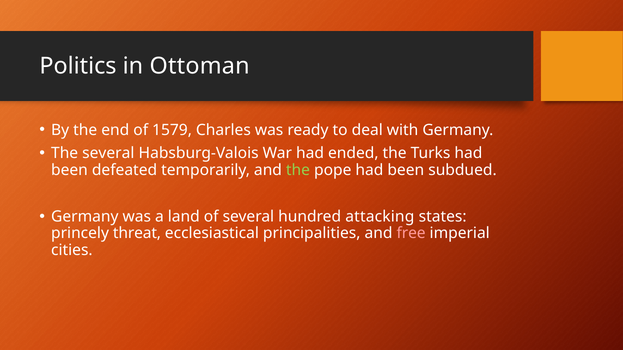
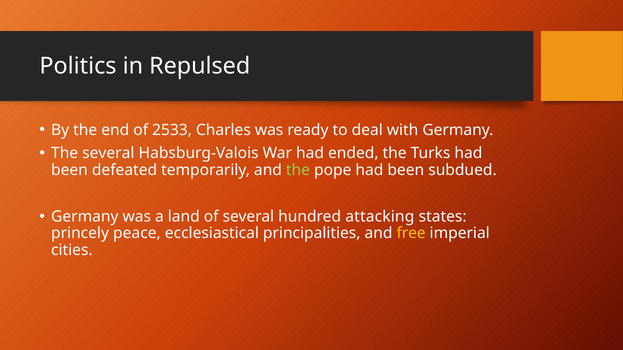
Ottoman: Ottoman -> Repulsed (200, 66)
1579: 1579 -> 2533 (172, 130)
threat: threat -> peace (137, 234)
free colour: pink -> yellow (411, 234)
